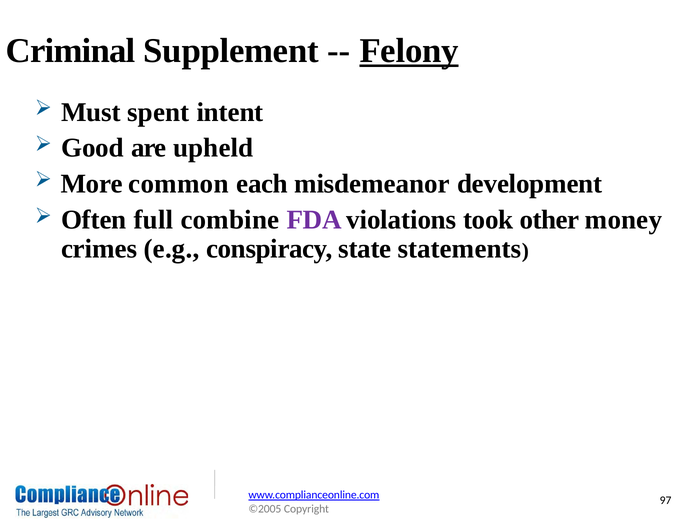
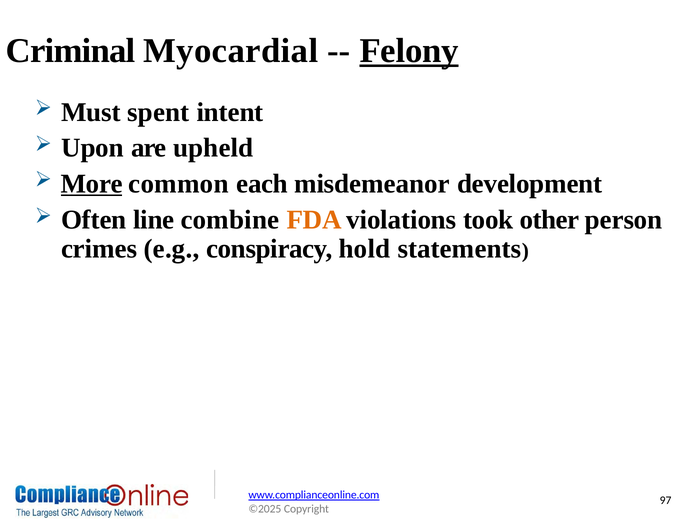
Supplement: Supplement -> Myocardial (231, 51)
Good: Good -> Upon (92, 148)
More underline: none -> present (92, 184)
full: full -> line (154, 220)
FDA colour: purple -> orange (314, 220)
money: money -> person (624, 220)
state: state -> hold (365, 249)
©2005: ©2005 -> ©2025 (265, 509)
